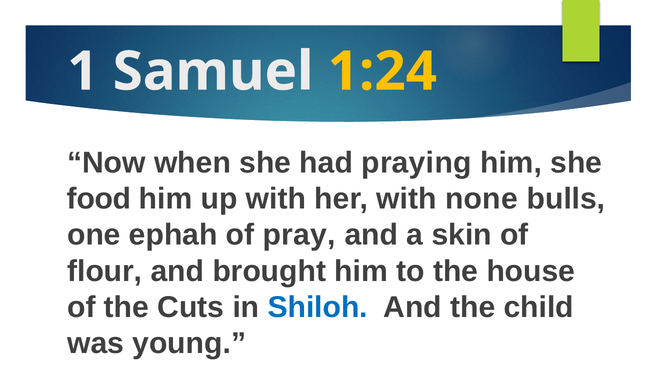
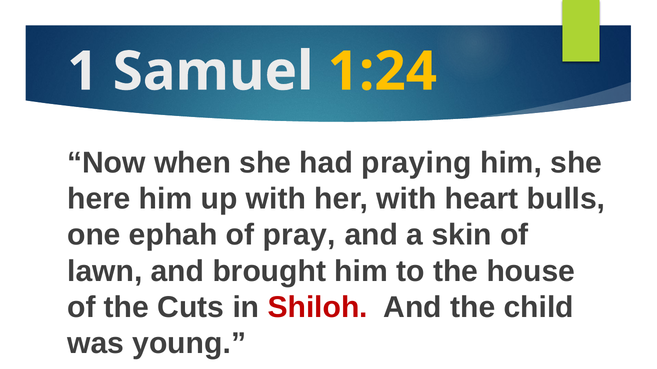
food: food -> here (99, 199)
none: none -> heart (482, 199)
flour: flour -> lawn (105, 272)
Shiloh colour: blue -> red (318, 308)
